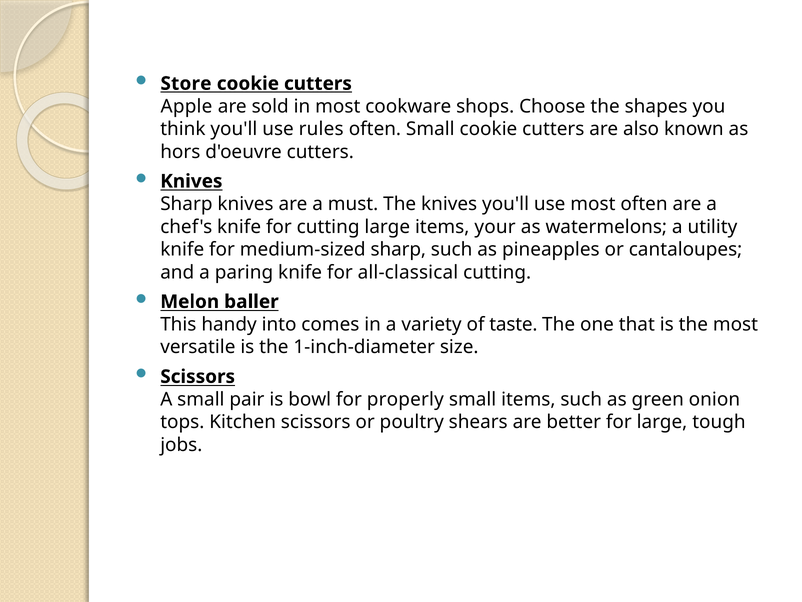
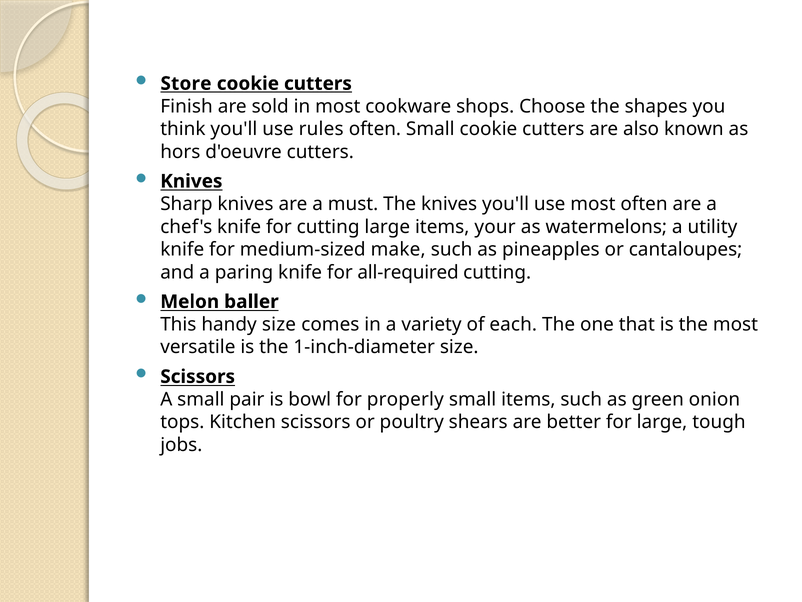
Apple: Apple -> Finish (187, 106)
medium-sized sharp: sharp -> make (398, 249)
all-classical: all-classical -> all-required (408, 272)
handy into: into -> size (279, 324)
taste: taste -> each (513, 324)
